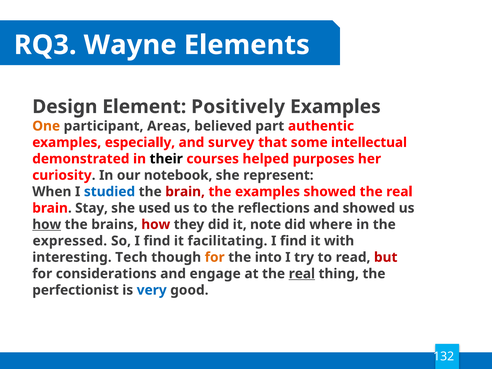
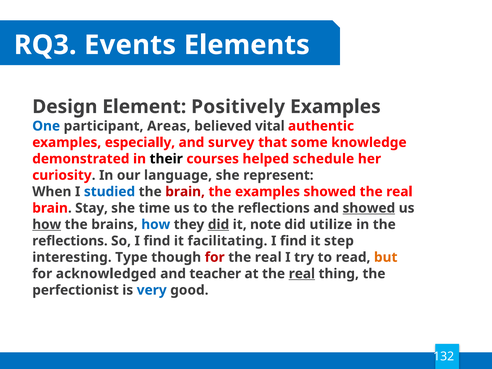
Wayne: Wayne -> Events (130, 45)
One colour: orange -> blue (46, 126)
part: part -> vital (270, 126)
intellectual: intellectual -> knowledge (369, 142)
purposes: purposes -> schedule (323, 159)
notebook: notebook -> language (178, 175)
used: used -> time (154, 208)
showed underline: none -> present (369, 208)
how colour: red -> blue (156, 224)
did underline: none -> present (219, 224)
where: where -> utilize (331, 224)
expressed: expressed -> reflections (70, 241)
with: with -> step (339, 241)
Tech: Tech -> Type (131, 257)
for colour: orange -> red (215, 257)
into: into -> real (268, 257)
but colour: red -> orange (386, 257)
considerations: considerations -> acknowledged (106, 274)
engage: engage -> teacher (215, 274)
